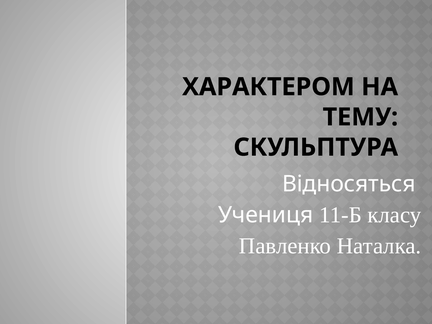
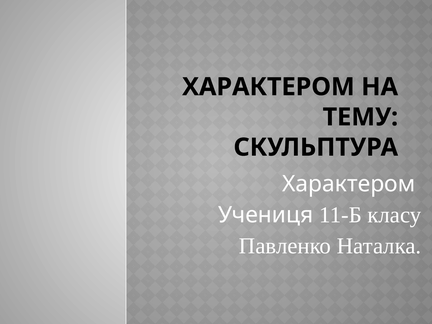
Відносяться: Відносяться -> Характером (349, 184)
